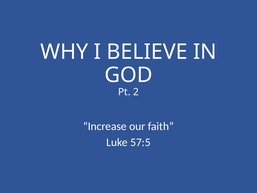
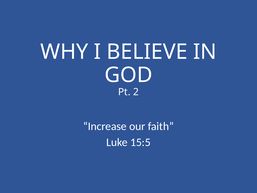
57:5: 57:5 -> 15:5 (140, 142)
